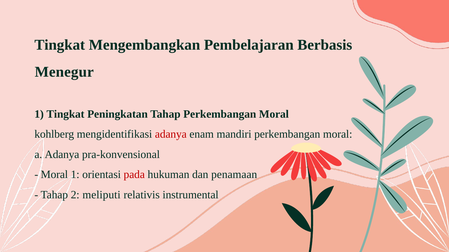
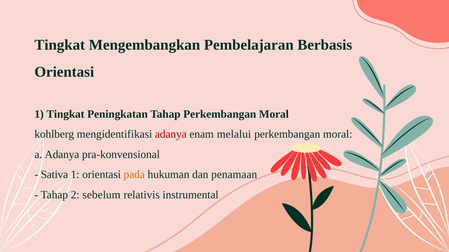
Menegur: Menegur -> Orientasi (64, 72)
mandiri: mandiri -> melalui (234, 135)
Moral: Moral -> Sativa (54, 175)
pada colour: red -> orange (134, 175)
meliputi: meliputi -> sebelum (102, 195)
